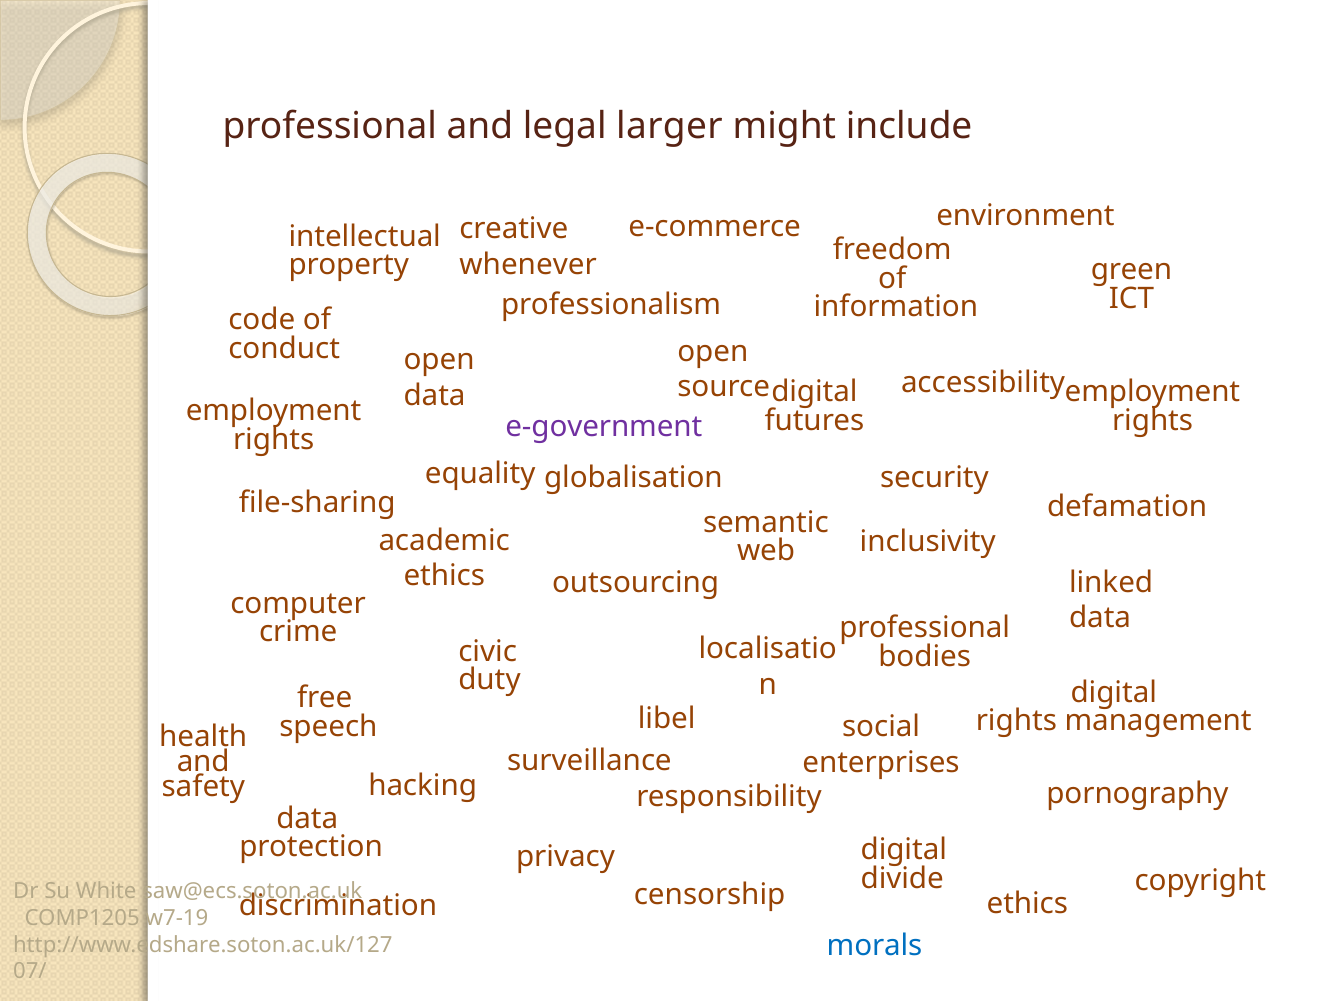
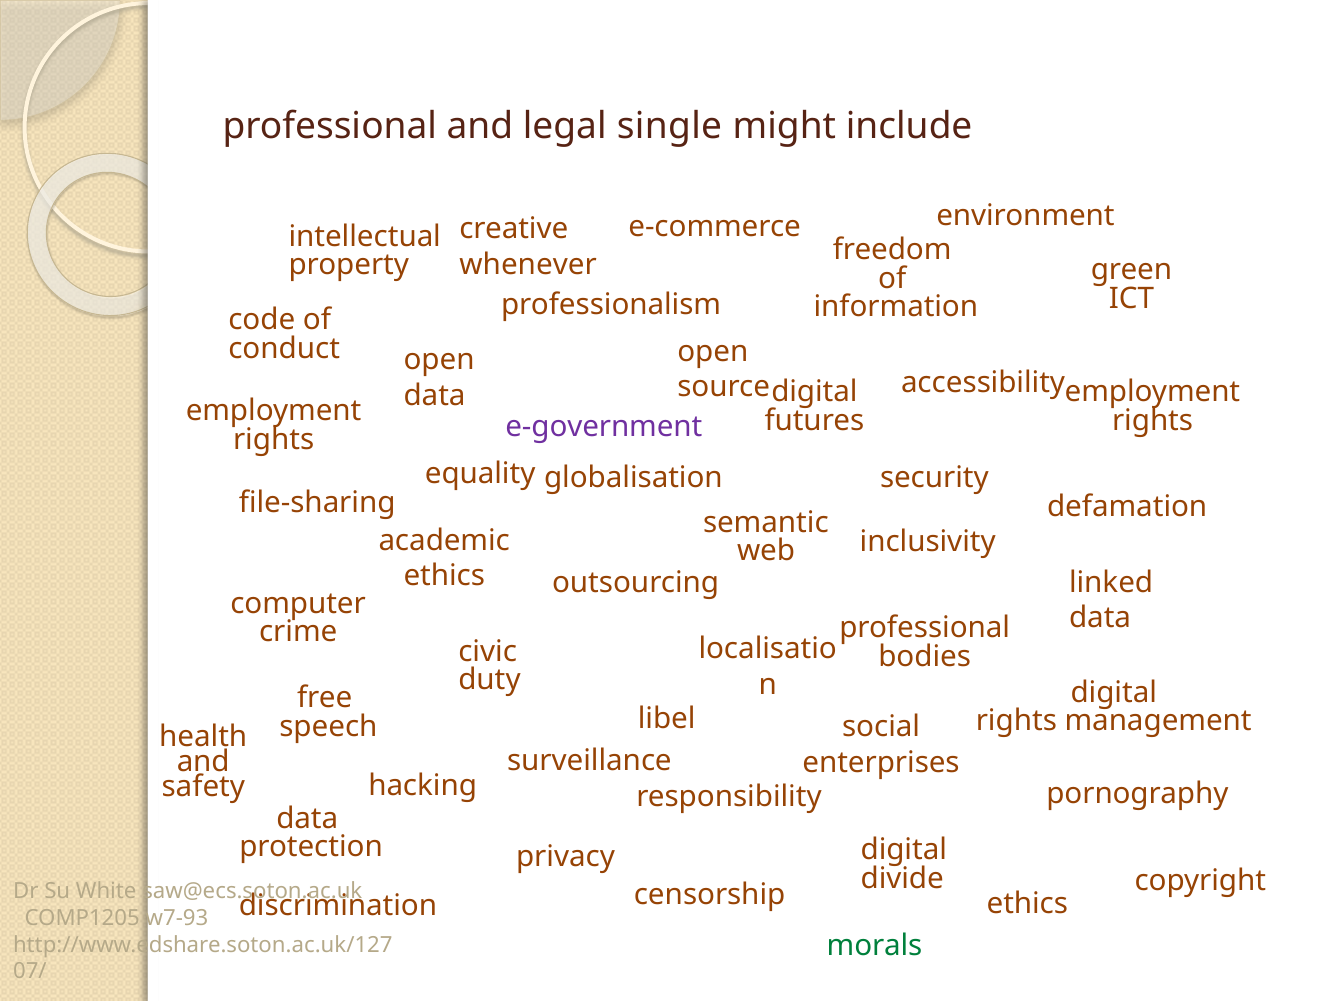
larger: larger -> single (669, 126)
w7-19: w7-19 -> w7-93 (177, 918)
morals colour: blue -> green (875, 946)
